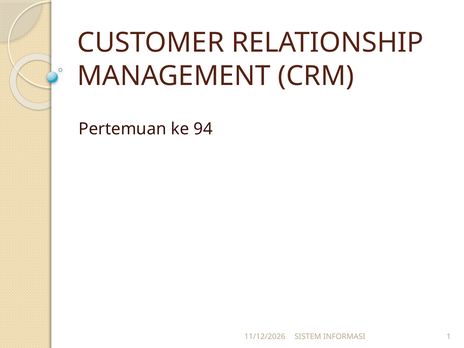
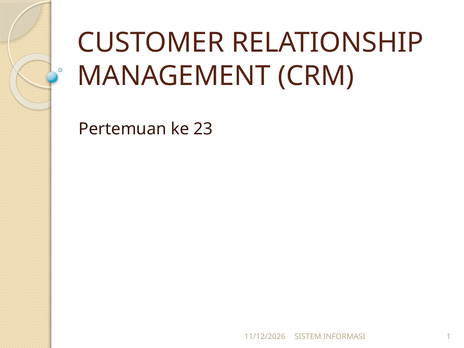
94: 94 -> 23 (203, 129)
